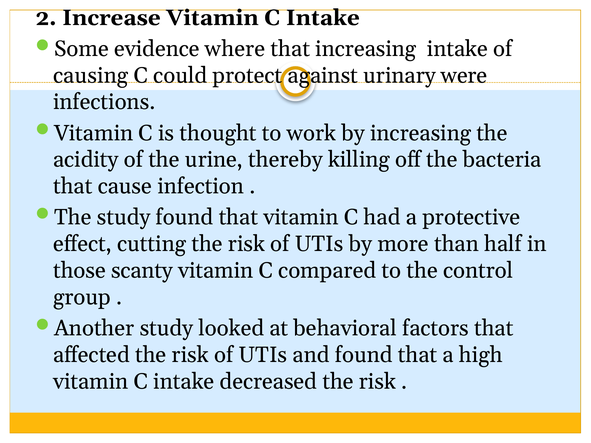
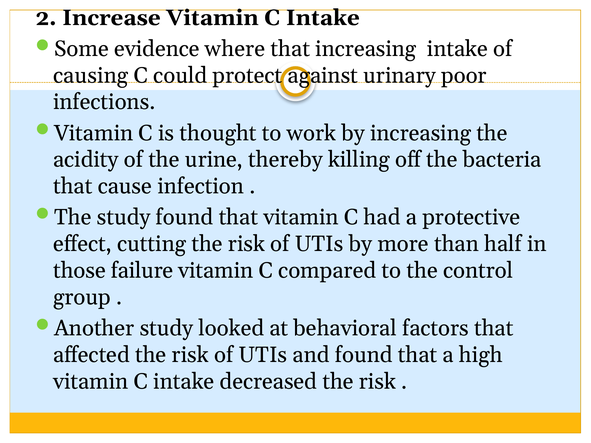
were: were -> poor (464, 75)
scanty: scanty -> failure (142, 271)
